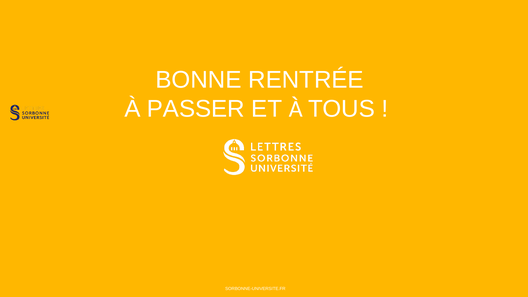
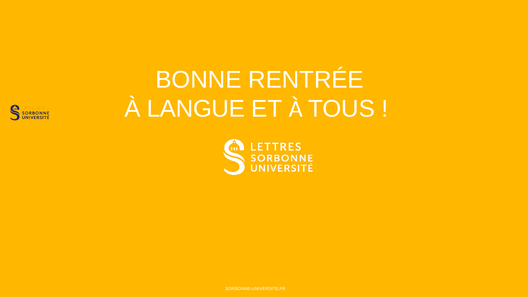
PASSER: PASSER -> LANGUE (196, 109)
